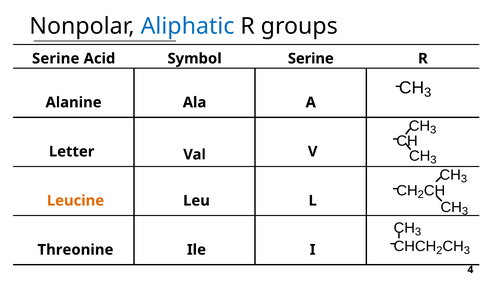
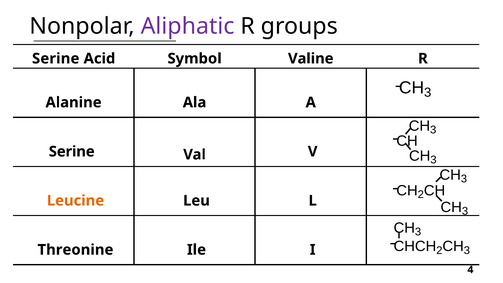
Aliphatic colour: blue -> purple (188, 26)
Symbol Serine: Serine -> Valine (311, 59)
Letter: Letter -> Serine (72, 152)
